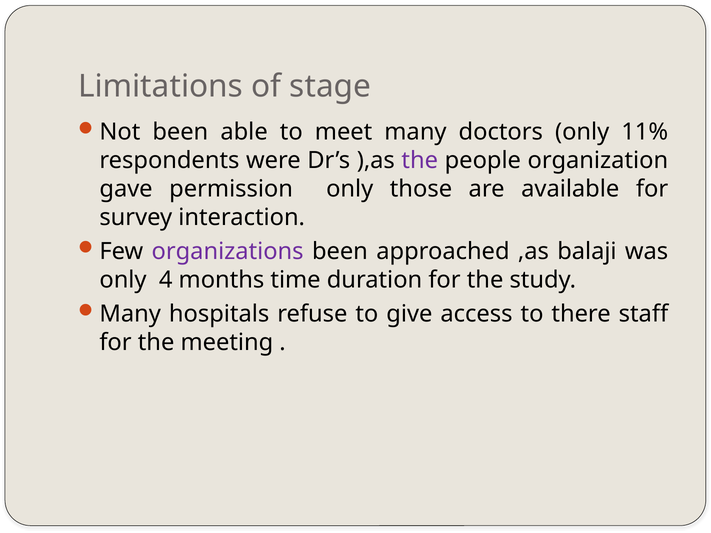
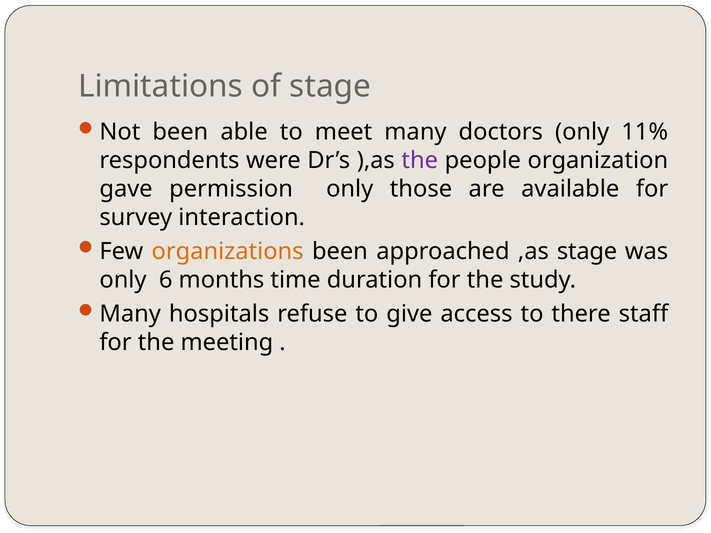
organizations colour: purple -> orange (228, 251)
,as balaji: balaji -> stage (587, 251)
4: 4 -> 6 (166, 280)
